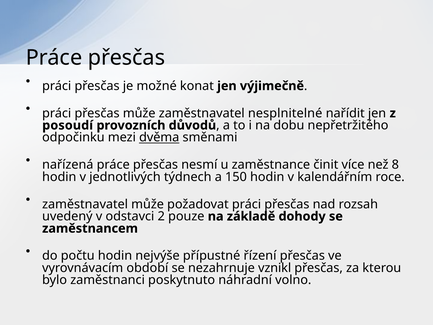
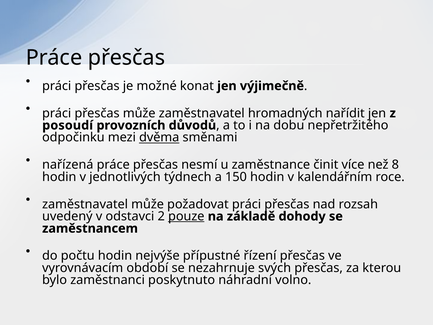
nesplnitelné: nesplnitelné -> hromadných (285, 113)
pouze underline: none -> present (186, 216)
vznikl: vznikl -> svých (275, 268)
